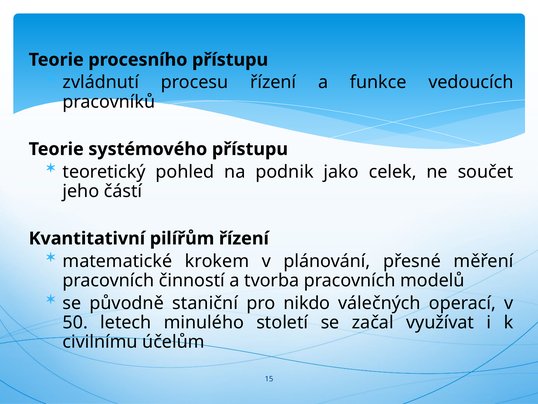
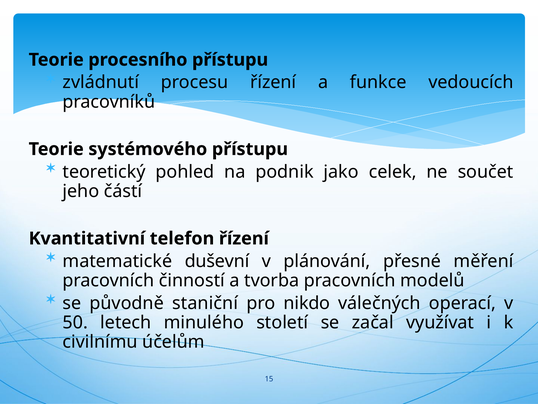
pilířům: pilířům -> telefon (182, 238)
krokem: krokem -> duševní (217, 261)
